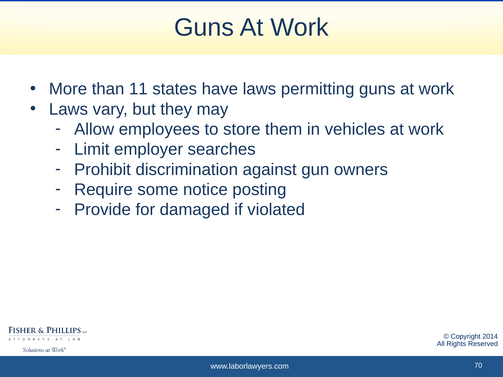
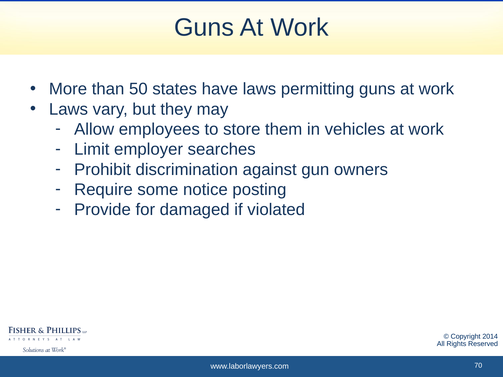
11: 11 -> 50 (138, 89)
